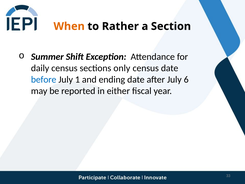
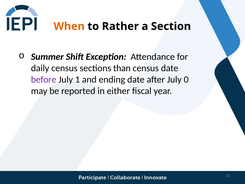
only: only -> than (122, 68)
before colour: blue -> purple (44, 79)
6: 6 -> 0 (186, 79)
